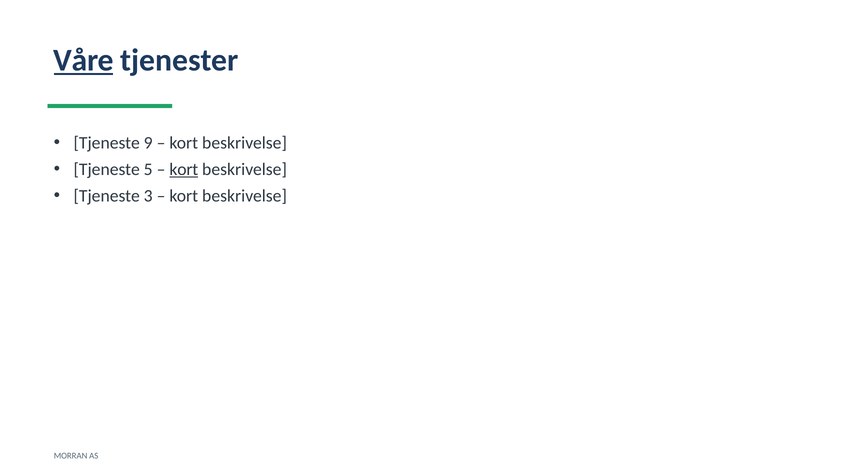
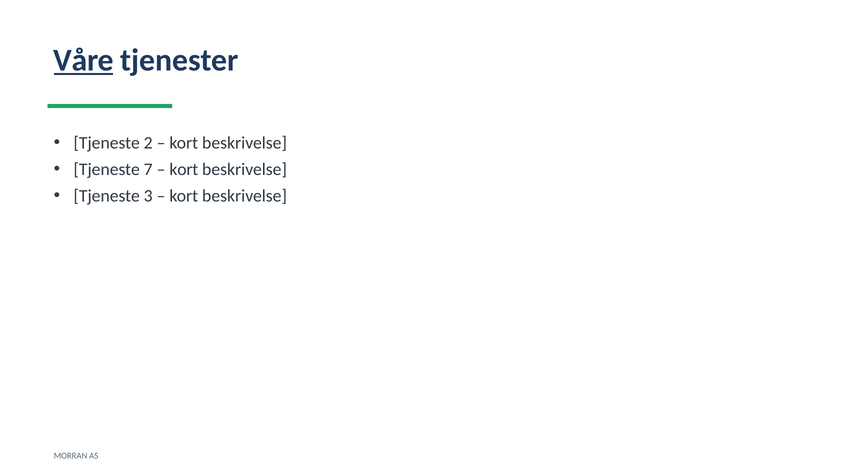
9: 9 -> 2 (148, 143)
5: 5 -> 7 (148, 170)
kort underline: present -> none (184, 170)
